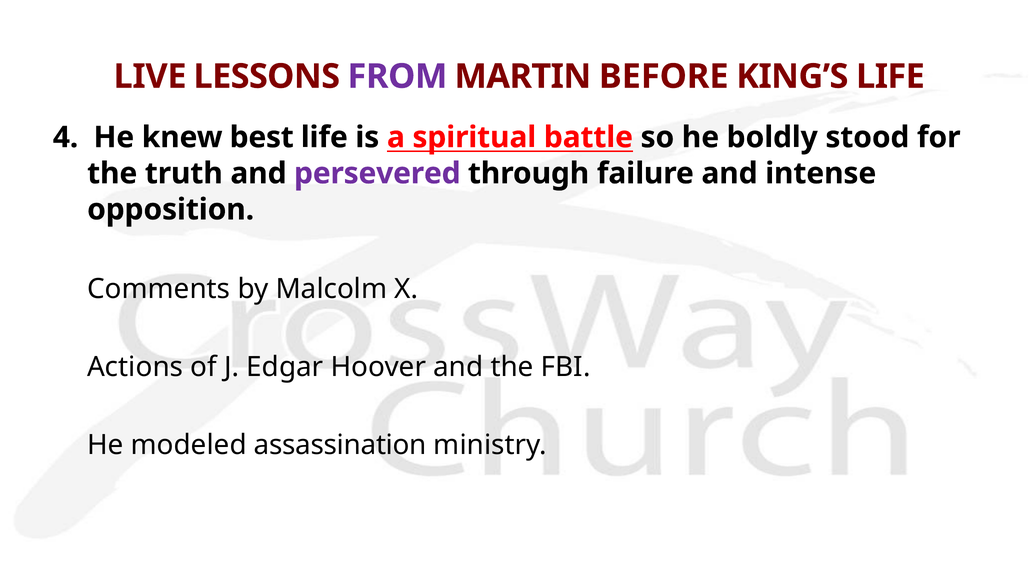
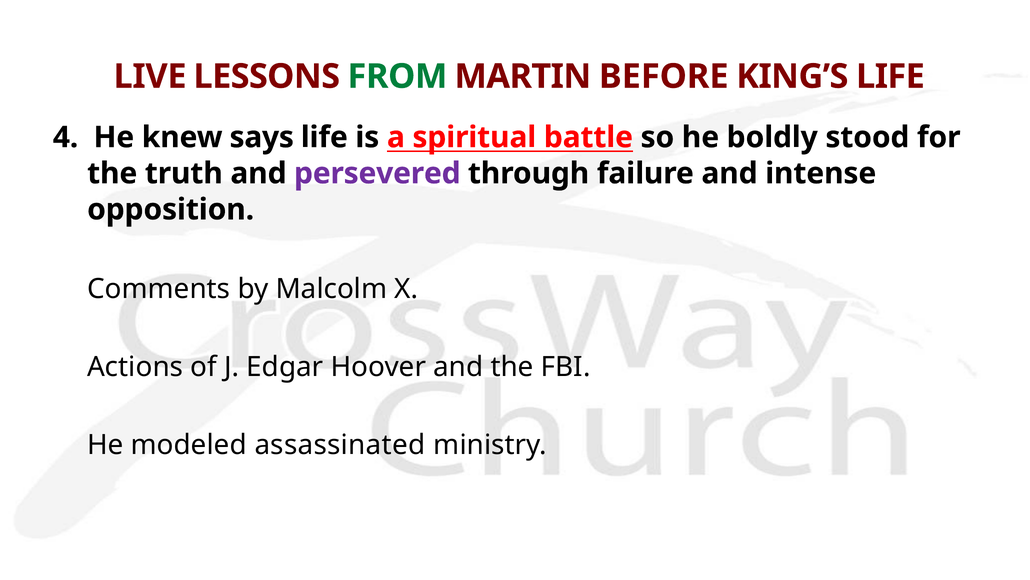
FROM colour: purple -> green (397, 76)
best: best -> says (262, 137)
assassination: assassination -> assassinated (340, 445)
